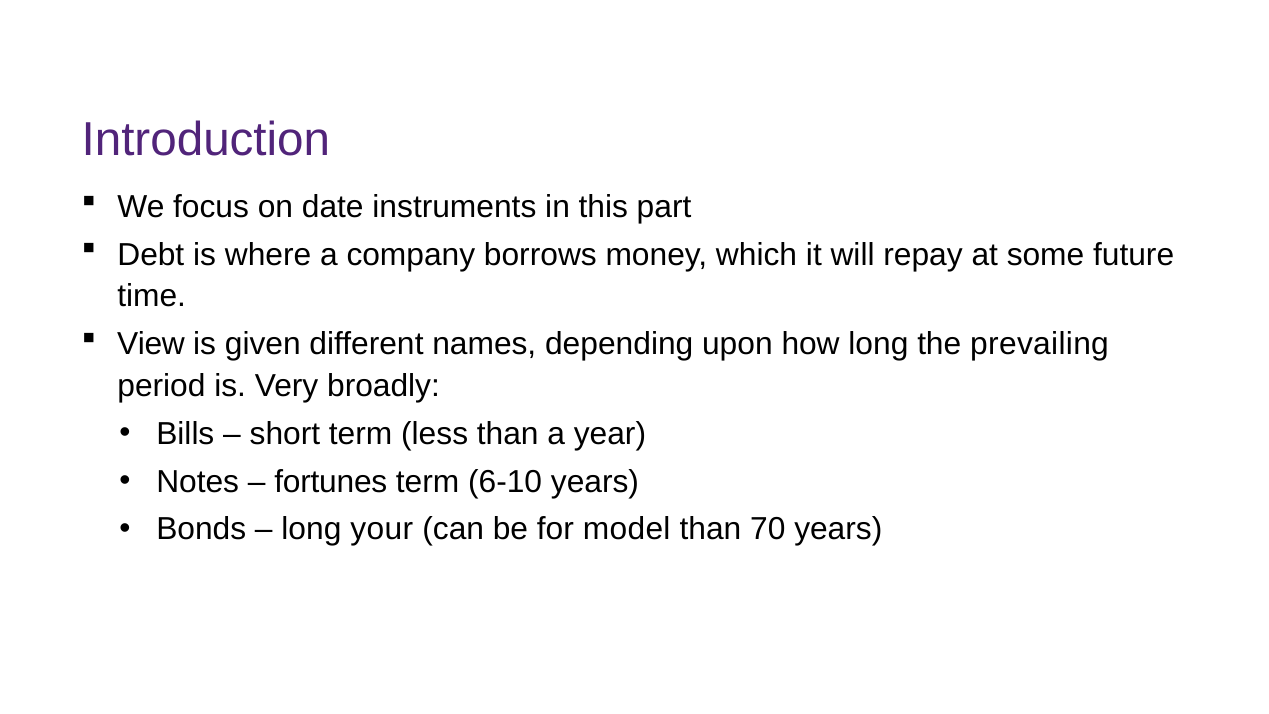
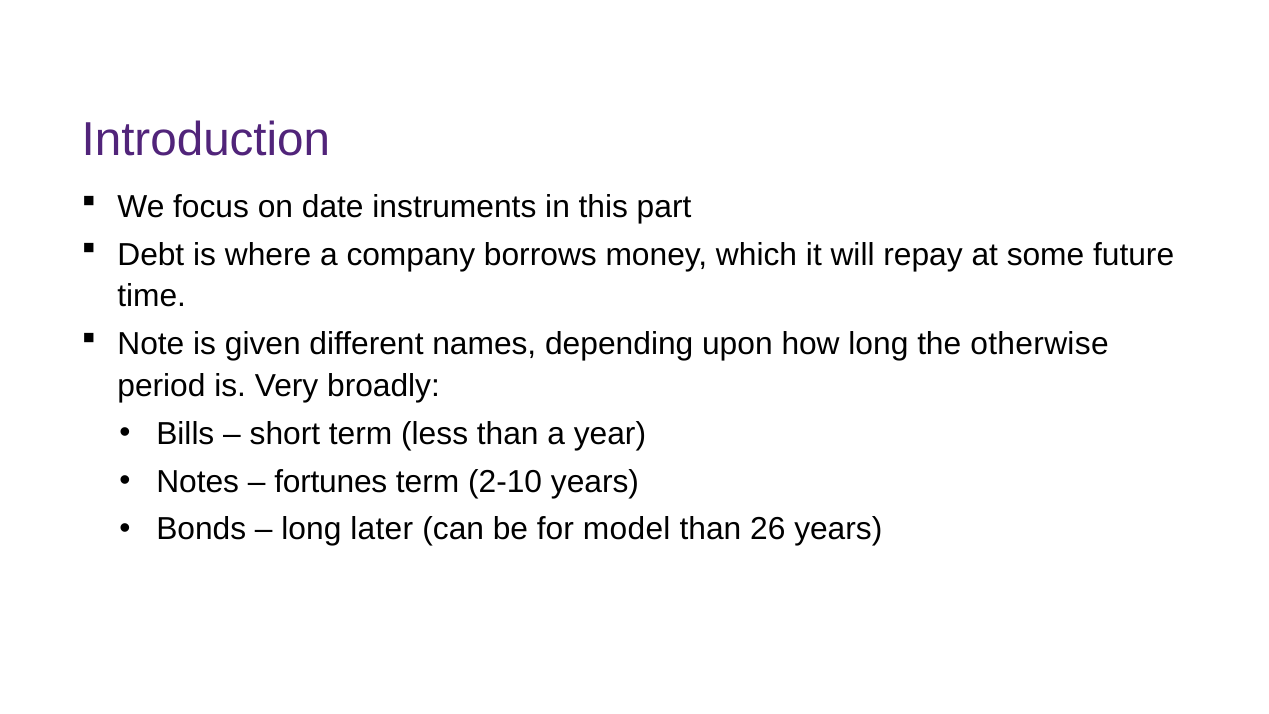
View: View -> Note (151, 344)
prevailing: prevailing -> otherwise (1040, 344)
6-10: 6-10 -> 2-10 (505, 482)
your: your -> later (382, 529)
70: 70 -> 26 (768, 529)
